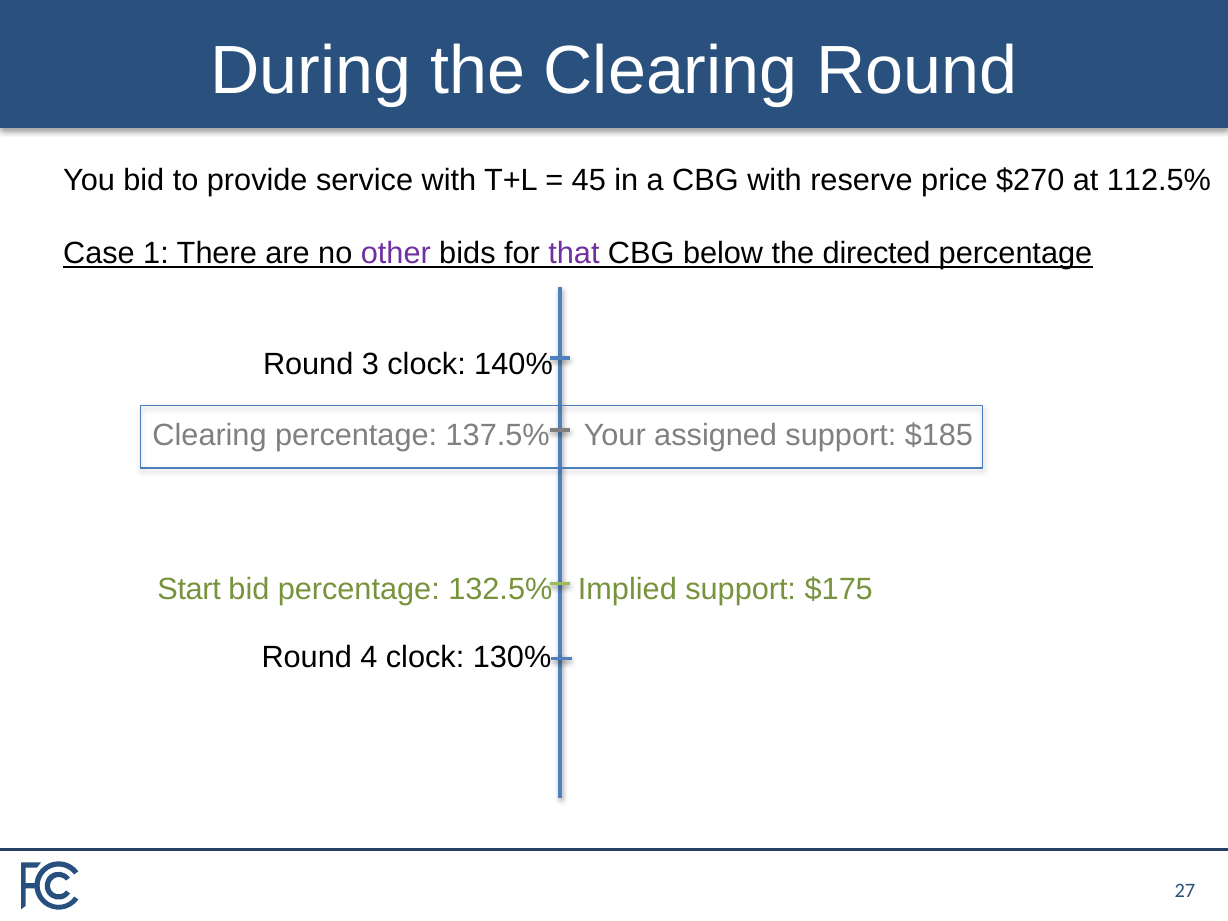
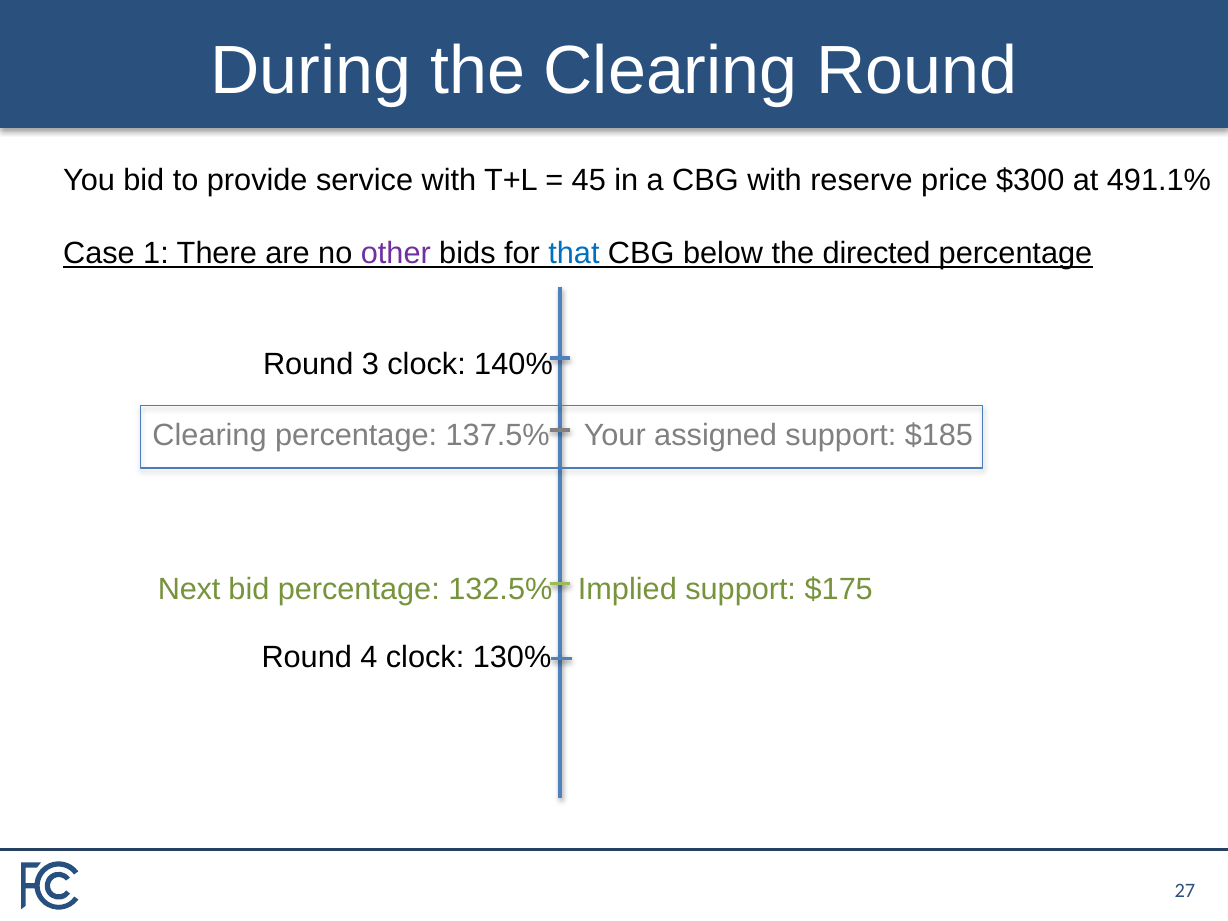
$270: $270 -> $300 (1030, 180)
112.5%: 112.5% -> 491.1% (1159, 180)
that colour: purple -> blue (574, 254)
Start: Start -> Next (189, 589)
